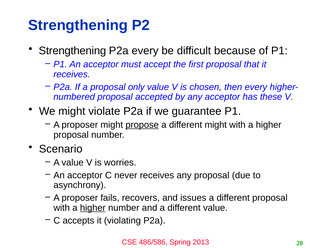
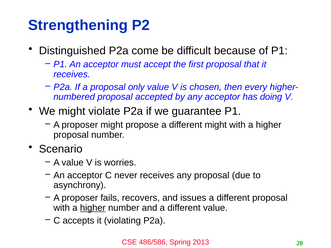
Strengthening: Strengthening -> Distinguished (72, 51)
P2a every: every -> come (145, 51)
these: these -> doing (271, 97)
propose underline: present -> none (142, 125)
